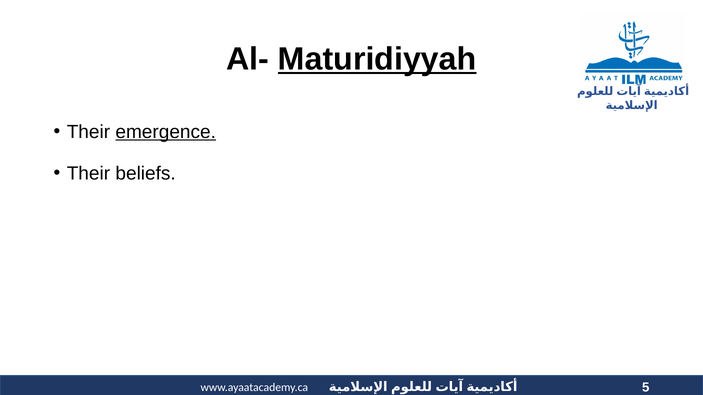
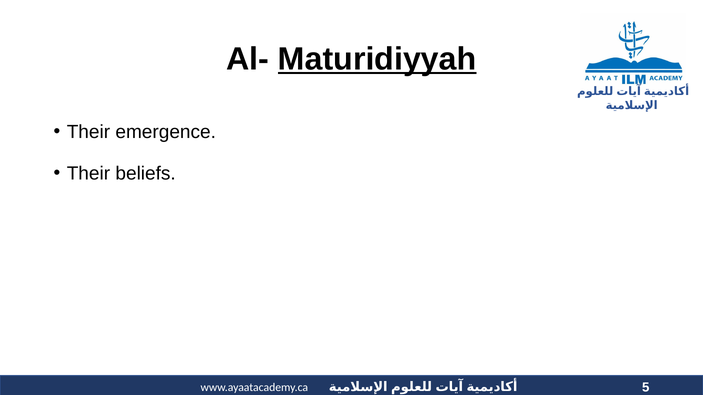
emergence underline: present -> none (166, 132)
